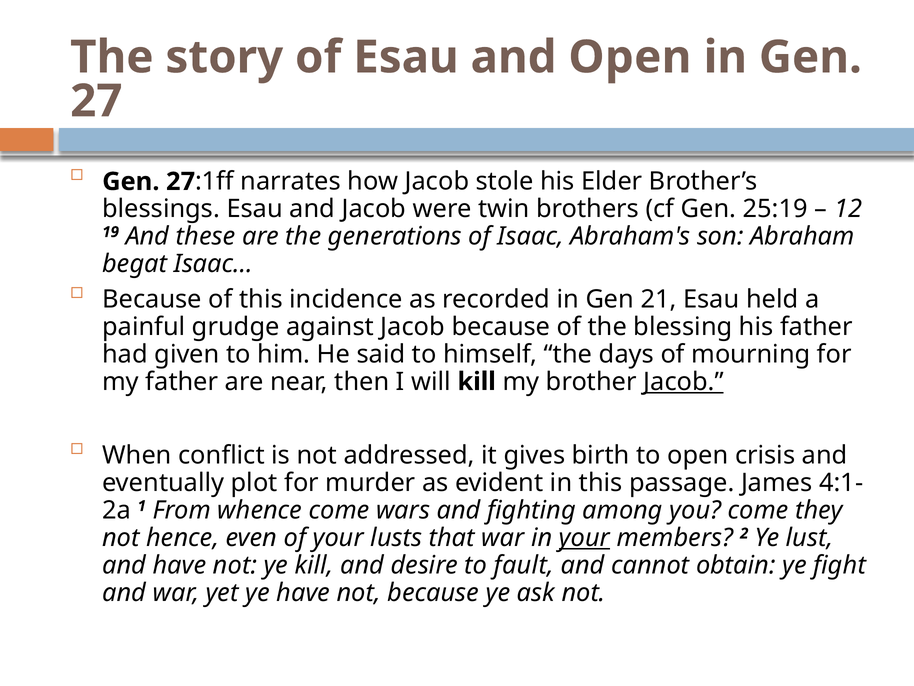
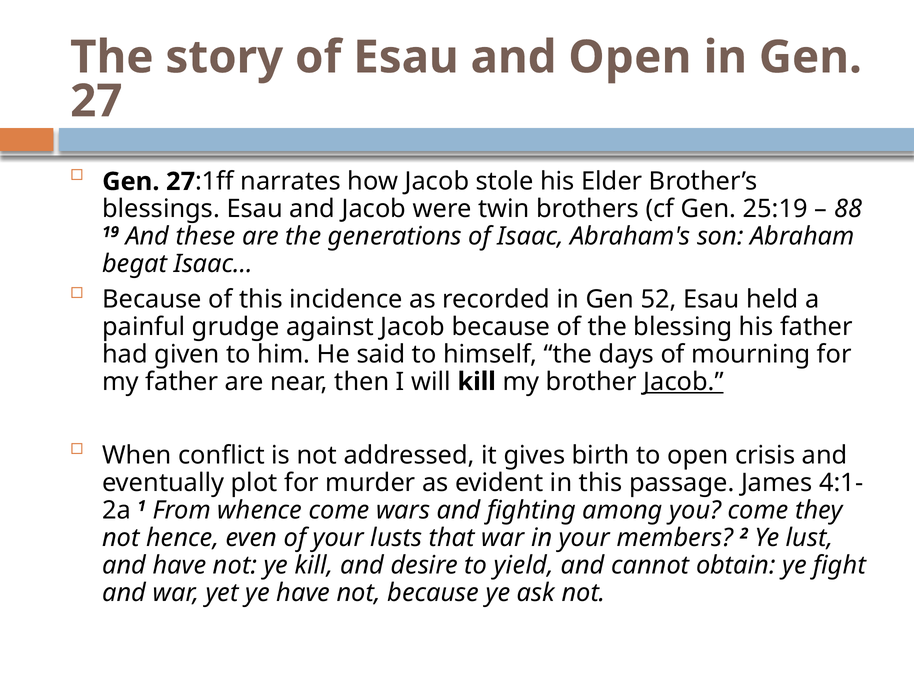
12: 12 -> 88 (848, 209)
21: 21 -> 52 (659, 299)
your underline: present -> none (584, 538)
fault: fault -> yield (524, 565)
